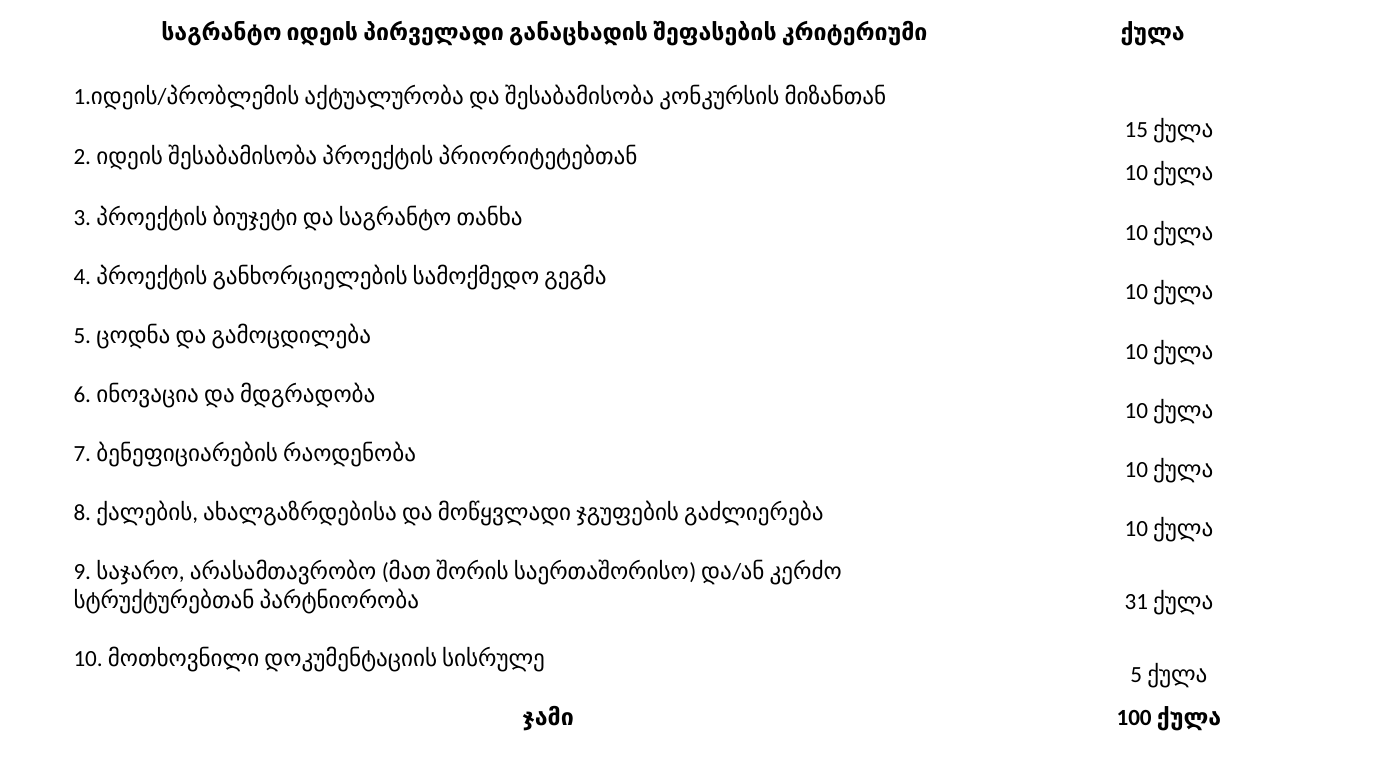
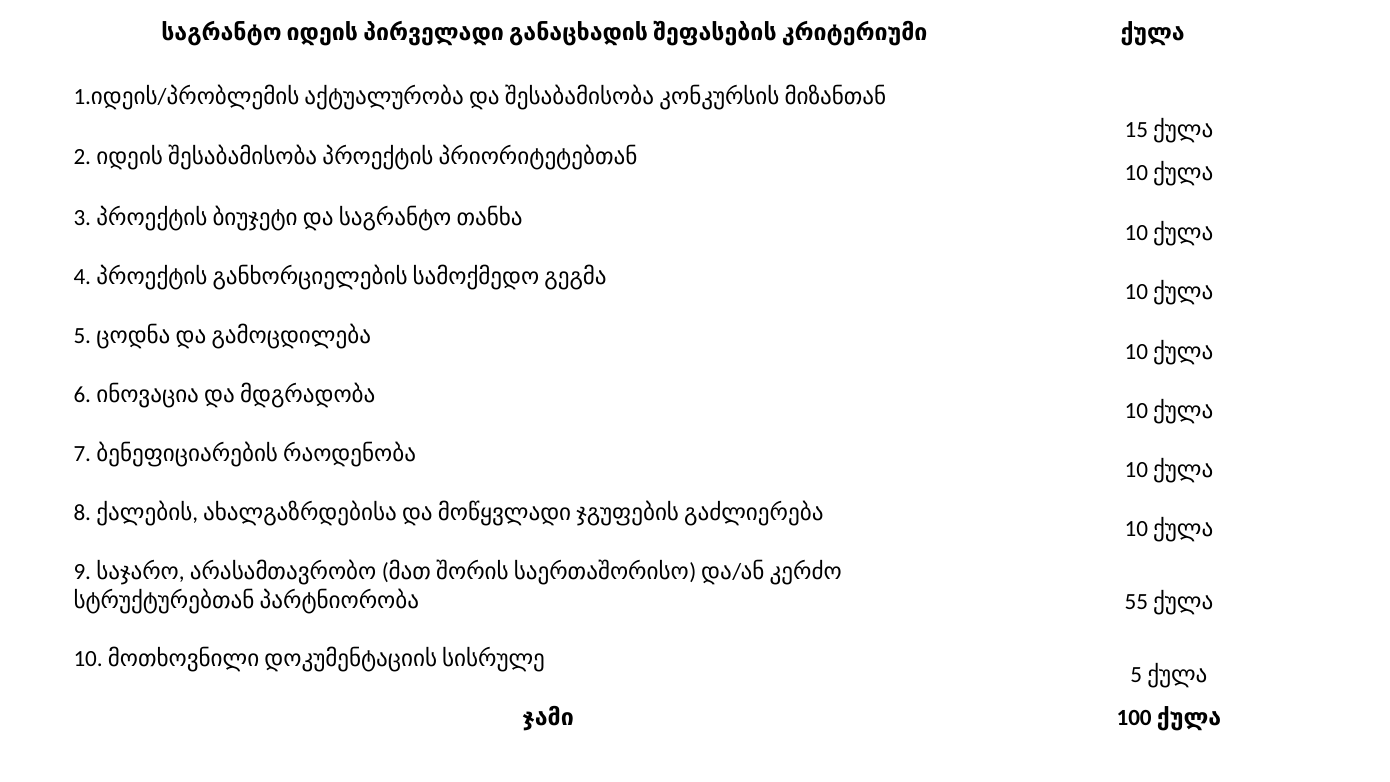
31: 31 -> 55 (1136, 601)
